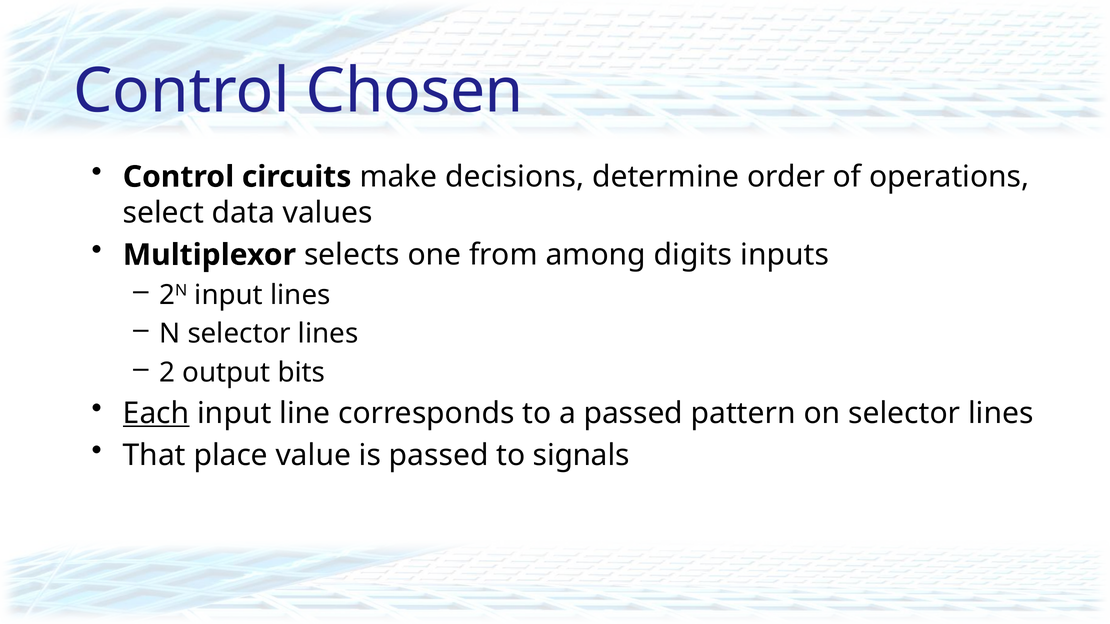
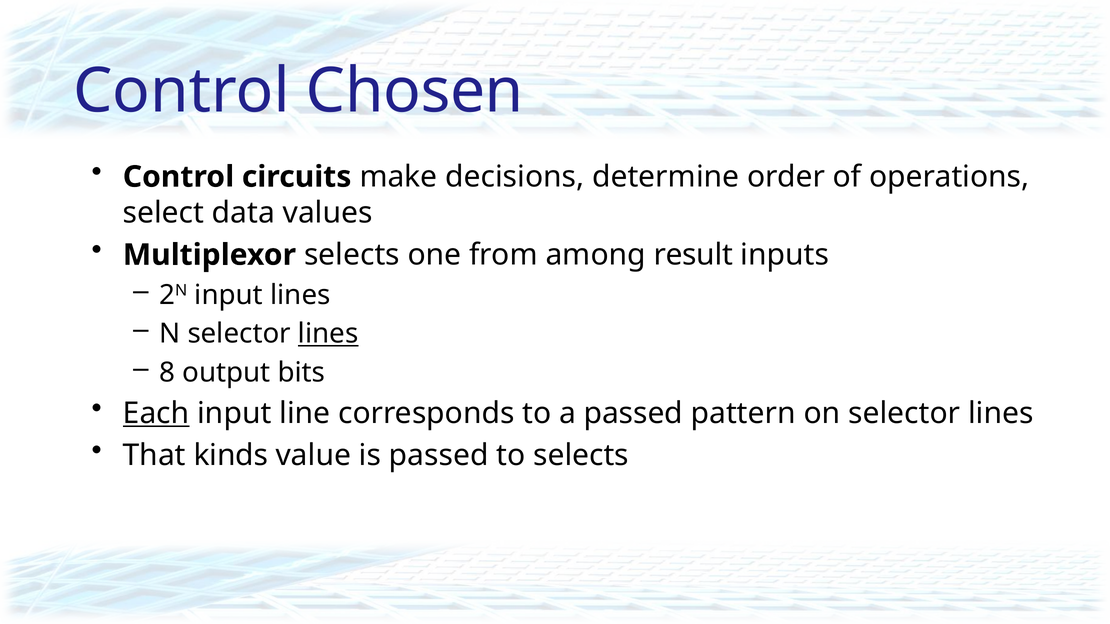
digits: digits -> result (693, 255)
lines underline: none -> present (328, 334)
2: 2 -> 8 (167, 373)
place: place -> kinds (231, 456)
to signals: signals -> selects (581, 456)
